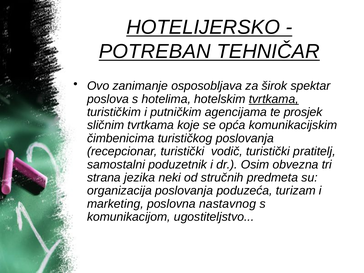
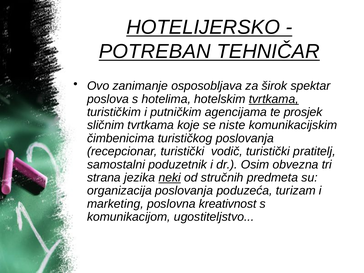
opća: opća -> niste (232, 125)
neki underline: none -> present (170, 178)
nastavnog: nastavnog -> kreativnost (228, 204)
